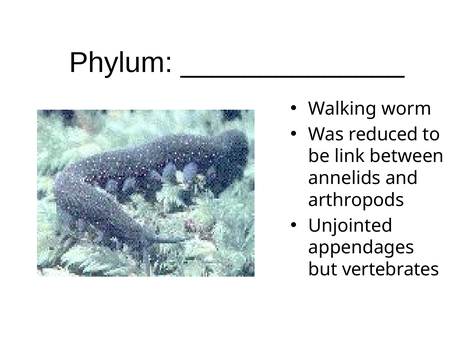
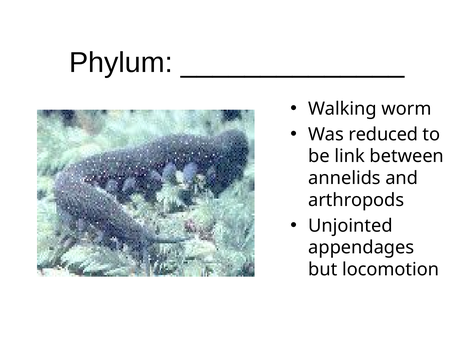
vertebrates: vertebrates -> locomotion (391, 269)
